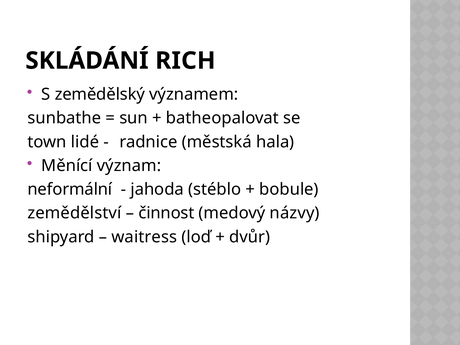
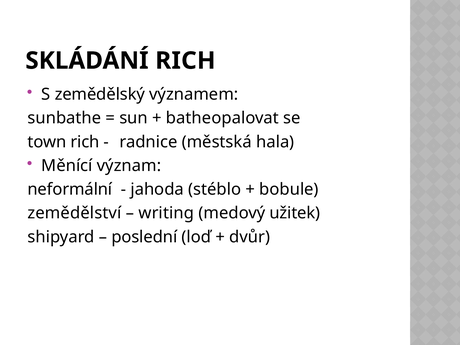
town lidé: lidé -> rich (85, 142)
činnost: činnost -> writing (166, 213)
názvy: názvy -> užitek (295, 213)
waitress: waitress -> poslední (144, 237)
